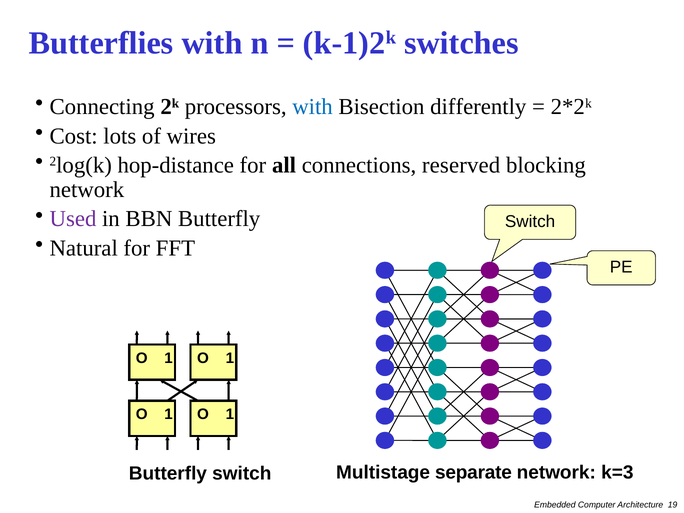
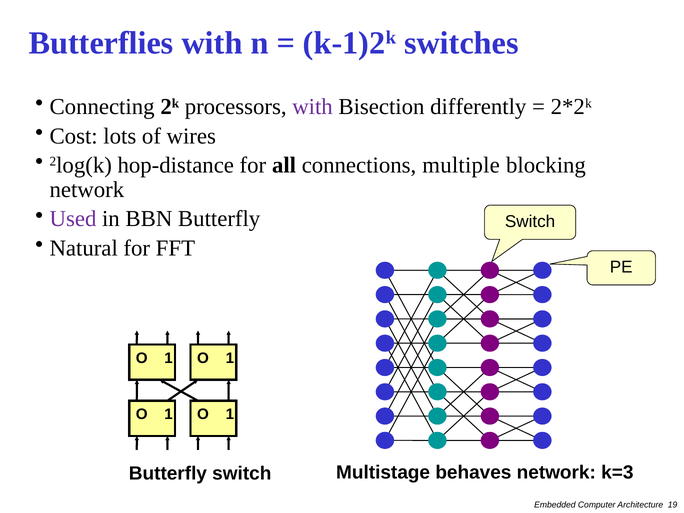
with colour: blue -> purple (313, 107)
reserved: reserved -> multiple (461, 165)
separate: separate -> behaves (473, 473)
